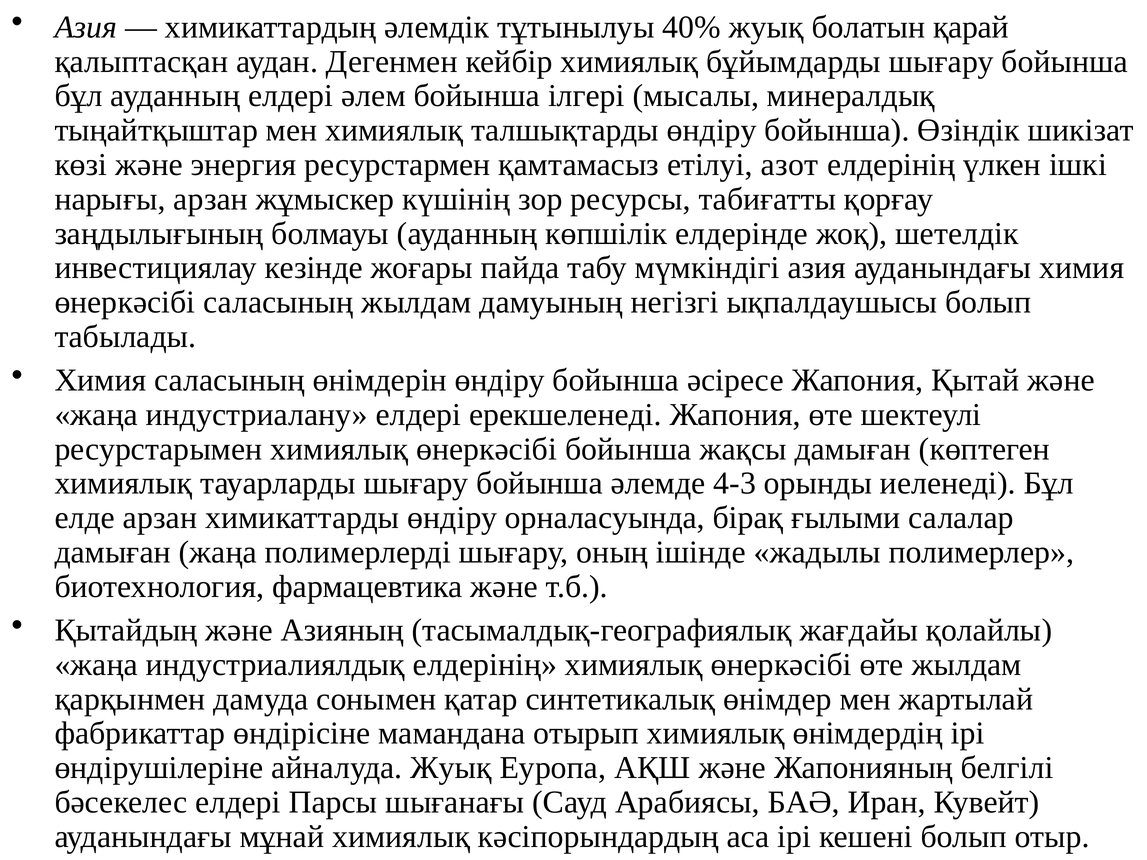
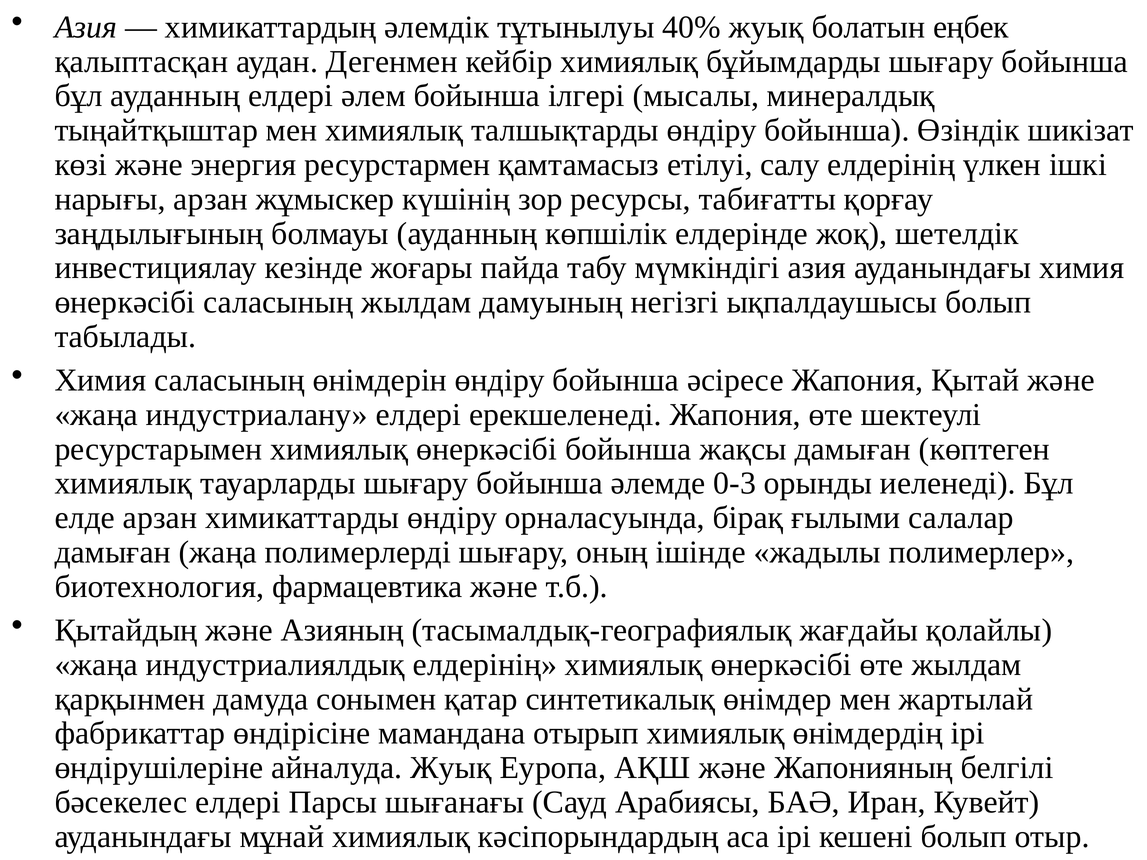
қарай: қарай -> еңбек (971, 27)
азот: азот -> салу (790, 165)
4-3: 4-3 -> 0-3 (735, 484)
